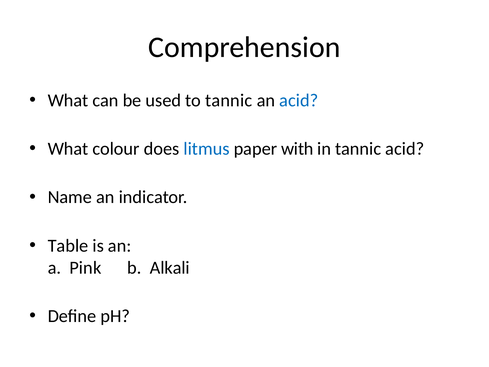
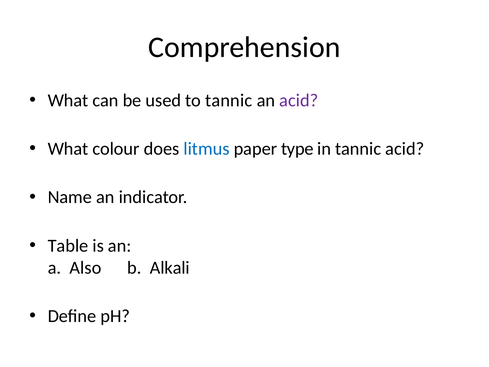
acid colour: blue -> purple (299, 100)
with: with -> type (297, 149)
Pink: Pink -> Also (85, 268)
